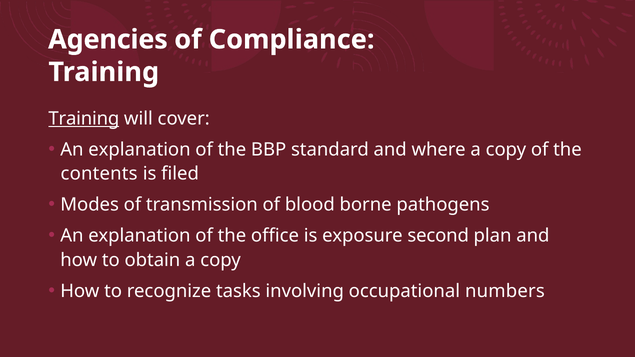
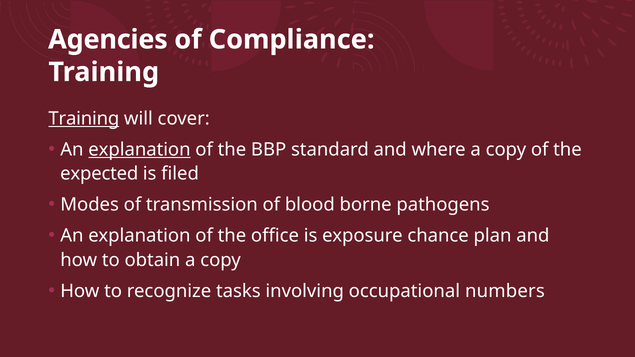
explanation underline: none -> present (139, 150)
contents: contents -> expected (99, 174)
second: second -> chance (438, 236)
